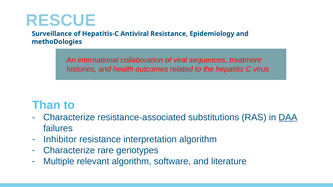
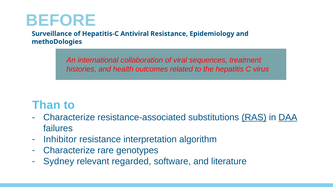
RESCUE: RESCUE -> BEFORE (61, 20)
RAS underline: none -> present (254, 118)
Multiple: Multiple -> Sydney (59, 162)
relevant algorithm: algorithm -> regarded (132, 162)
